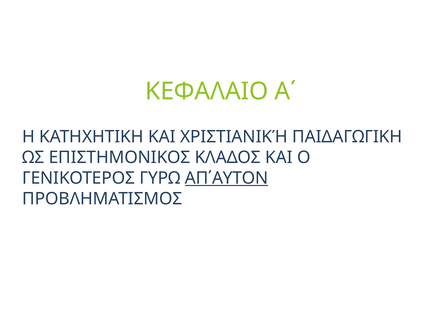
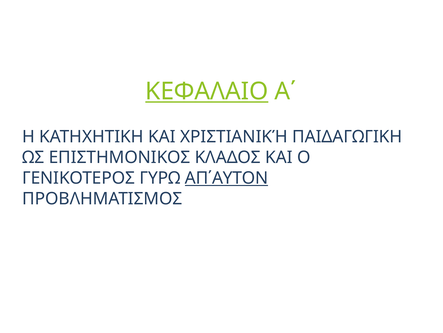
ΚΕΦΑΛΑΙΟ underline: none -> present (207, 91)
